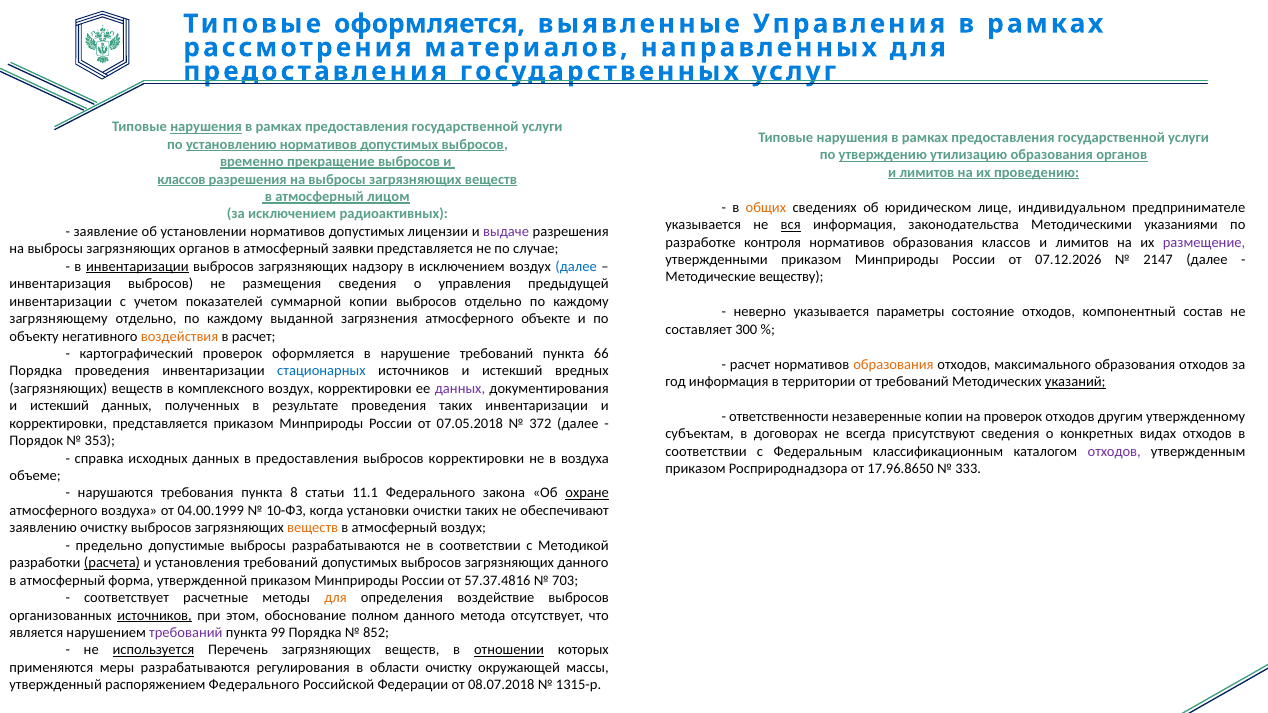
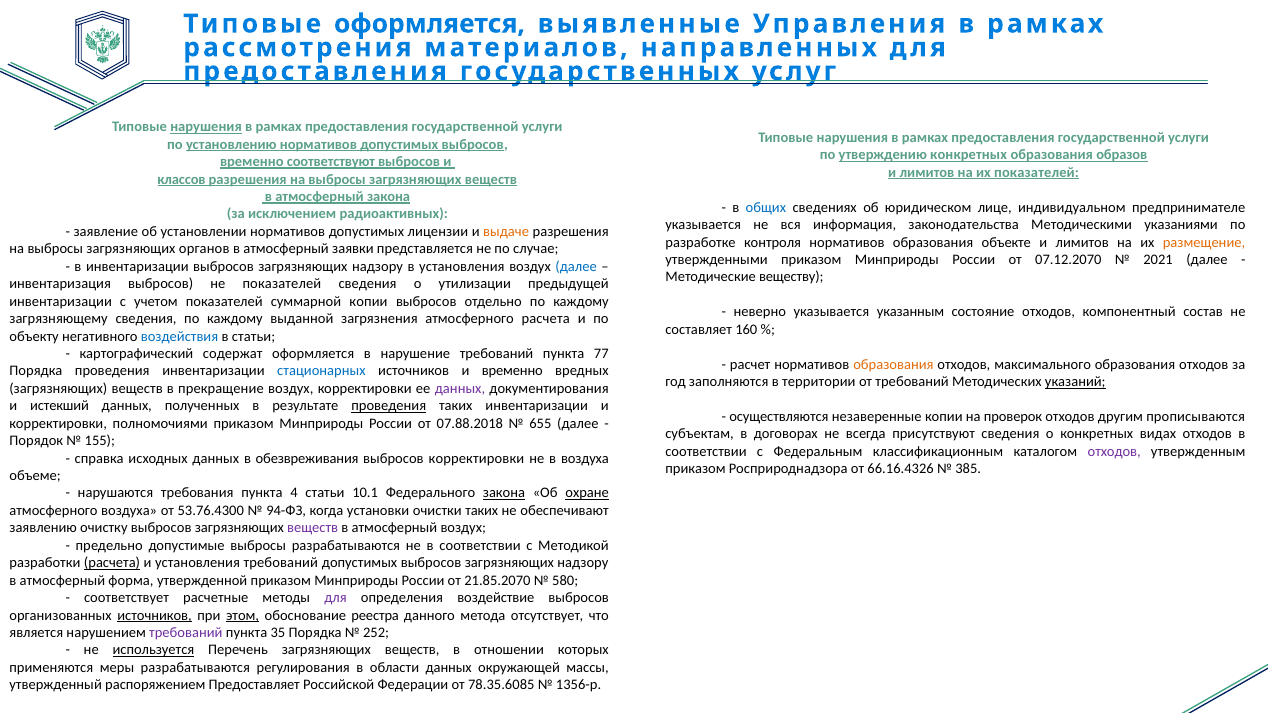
утверждению утилизацию: утилизацию -> конкретных (969, 155)
образования органов: органов -> образов (1122, 155)
прекращение: прекращение -> соответствуют (331, 162)
их проведению: проведению -> показателей (1037, 173)
атмосферный лицом: лицом -> закона (389, 197)
общих colour: orange -> blue (766, 207)
вся underline: present -> none (791, 225)
выдаче colour: purple -> orange (506, 232)
образования классов: классов -> объекте (1006, 242)
размещение colour: purple -> orange (1204, 242)
07.12.2026: 07.12.2026 -> 07.12.2070 (1068, 260)
2147: 2147 -> 2021 (1158, 260)
инвентаризации underline: present -> none (137, 267)
в исключением: исключением -> установления (462, 267)
не размещения: размещения -> показателей (282, 284)
о управления: управления -> утилизации (475, 284)
параметры: параметры -> указанным (910, 312)
загрязняющему отдельно: отдельно -> сведения (146, 319)
атмосферного объекте: объекте -> расчета (546, 319)
300: 300 -> 160 (746, 330)
воздействия colour: orange -> blue (180, 336)
в расчет: расчет -> статьи (254, 336)
картографический проверок: проверок -> содержат (233, 354)
66: 66 -> 77 (601, 354)
источников и истекший: истекший -> временно (512, 371)
год информация: информация -> заполняются (729, 382)
комплексного: комплексного -> прекращение (221, 389)
проведения underline: none -> present (389, 406)
ответственности: ответственности -> осуществляются (779, 417)
утвержденному: утвержденному -> прописываются (1196, 417)
корректировки представляется: представляется -> полномочиями (160, 424)
07.05.2018: 07.05.2018 -> 07.88.2018 (470, 424)
372: 372 -> 655 (540, 424)
353: 353 -> 155 (100, 441)
в предоставления: предоставления -> обезвреживания (307, 458)
17.96.8650: 17.96.8650 -> 66.16.4326 (901, 469)
333: 333 -> 385 (968, 469)
8: 8 -> 4 (294, 493)
11.1: 11.1 -> 10.1 (365, 493)
закона underline: none -> present (504, 493)
04.00.1999: 04.00.1999 -> 53.76.4300 (211, 511)
10-ФЗ: 10-ФЗ -> 94-ФЗ (286, 511)
веществ colour: orange -> purple (313, 528)
допустимых выбросов загрязняющих данного: данного -> надзору (583, 563)
57.37.4816: 57.37.4816 -> 21.85.2070 (497, 581)
703: 703 -> 580 (565, 581)
для colour: orange -> purple (336, 598)
этом underline: none -> present (243, 615)
полном: полном -> реестра (375, 615)
99: 99 -> 35 (278, 633)
852: 852 -> 252 (376, 633)
отношении underline: present -> none (509, 650)
области очистку: очистку -> данных (449, 668)
распоряжением Федерального: Федерального -> Предоставляет (254, 685)
08.07.2018: 08.07.2018 -> 78.35.6085 (501, 685)
1315-р: 1315-р -> 1356-р (579, 685)
